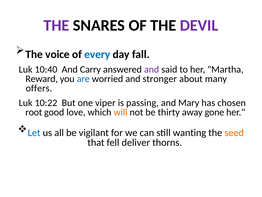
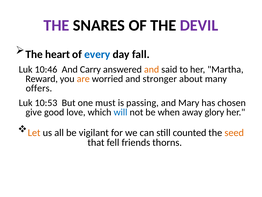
voice: voice -> heart (58, 54)
10:40: 10:40 -> 10:46 (46, 69)
and colour: purple -> orange (152, 69)
are colour: blue -> orange (83, 79)
10:22: 10:22 -> 10:53 (46, 103)
viper: viper -> must (105, 103)
root: root -> give (34, 112)
will colour: orange -> blue (121, 112)
thirty: thirty -> when (169, 112)
gone: gone -> glory (214, 112)
Let colour: blue -> orange (34, 132)
wanting: wanting -> counted (190, 132)
deliver: deliver -> friends (136, 142)
